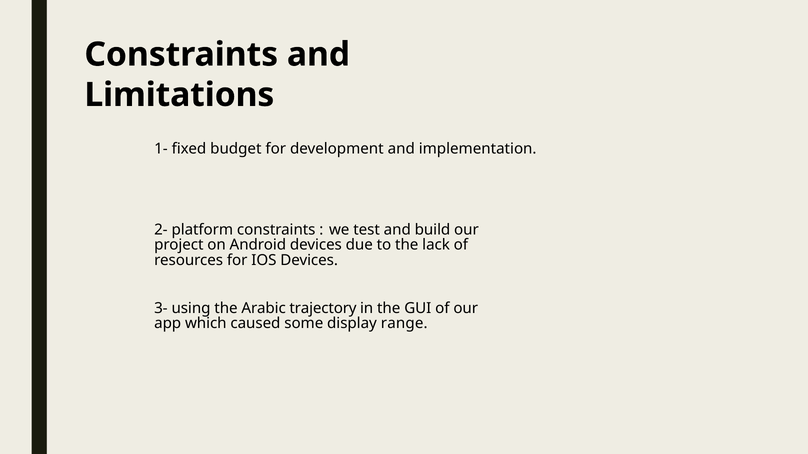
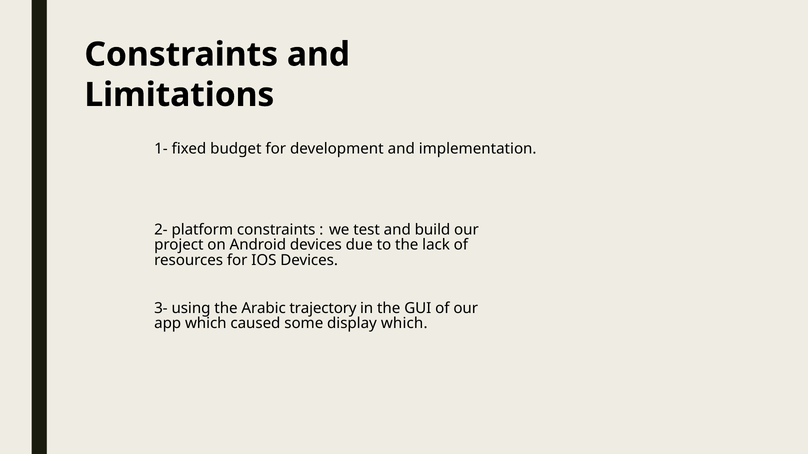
display range: range -> which (404, 323)
